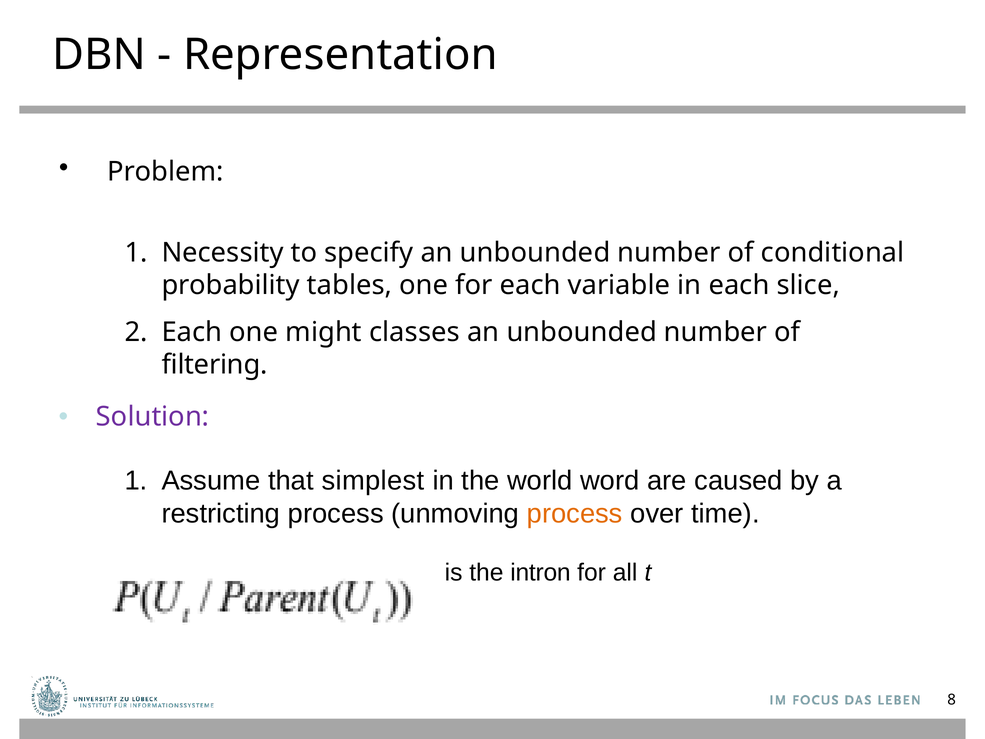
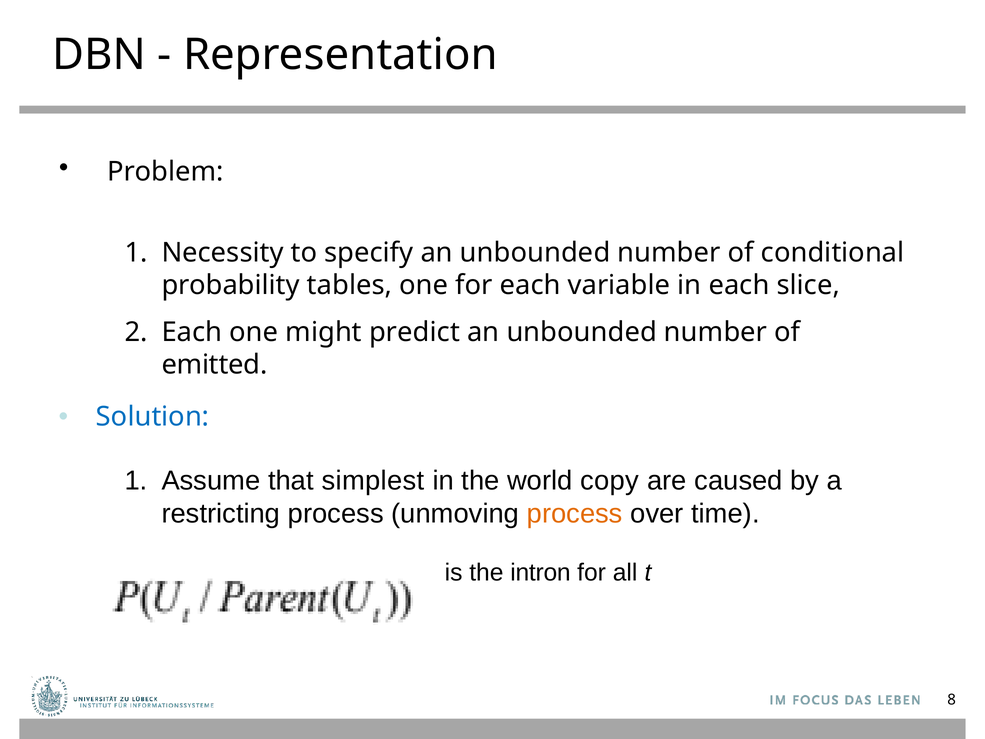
classes: classes -> predict (414, 332)
filtering: filtering -> emitted (214, 365)
Solution colour: purple -> blue (153, 417)
word: word -> copy (610, 481)
